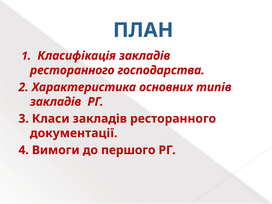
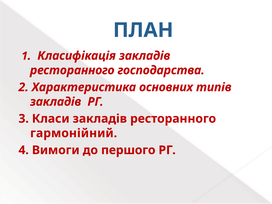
документації: документації -> гармонійний (74, 133)
